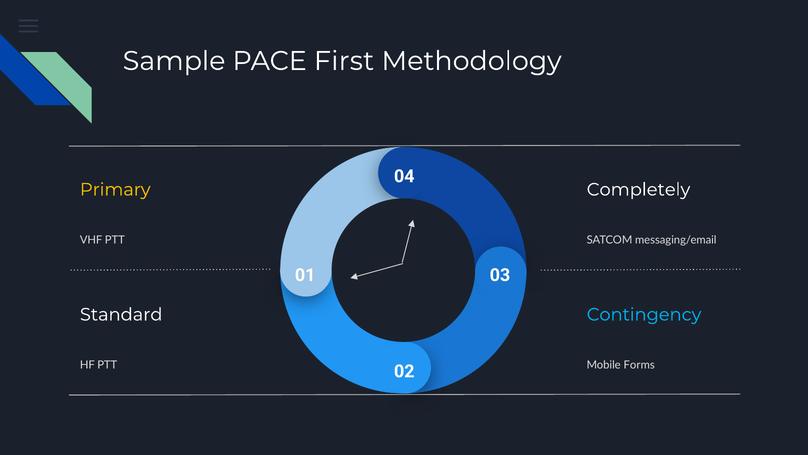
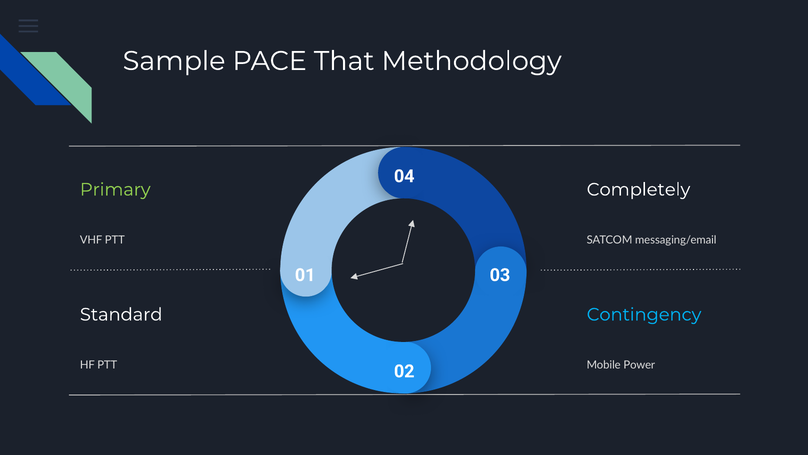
First: First -> That (344, 61)
Primary colour: yellow -> light green (115, 189)
Forms: Forms -> Power (639, 365)
